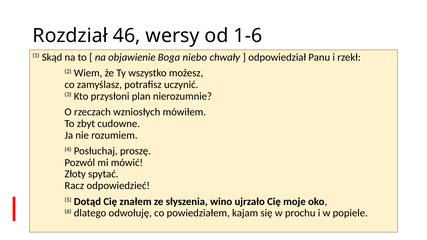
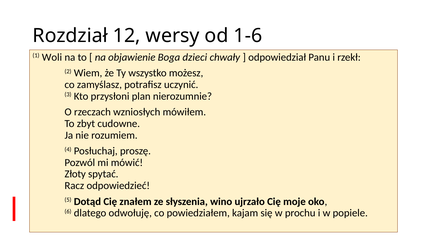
46: 46 -> 12 (127, 36)
Skąd: Skąd -> Woli (52, 57)
niebo: niebo -> dzieci (195, 57)
